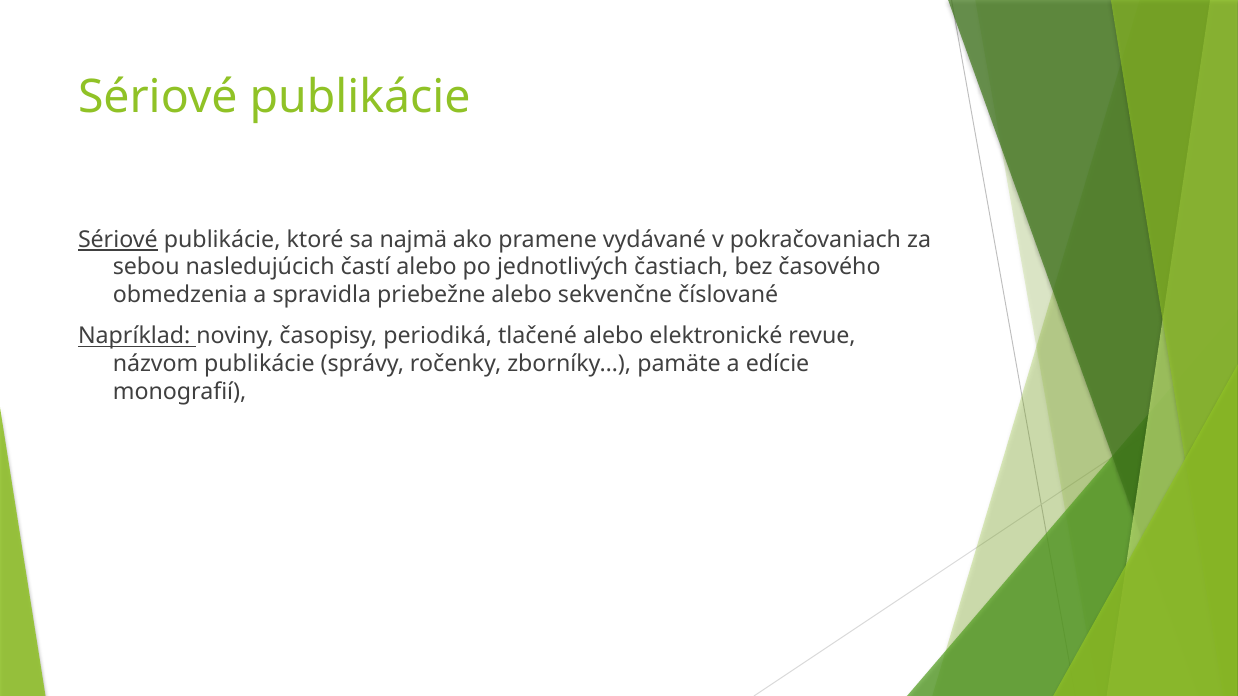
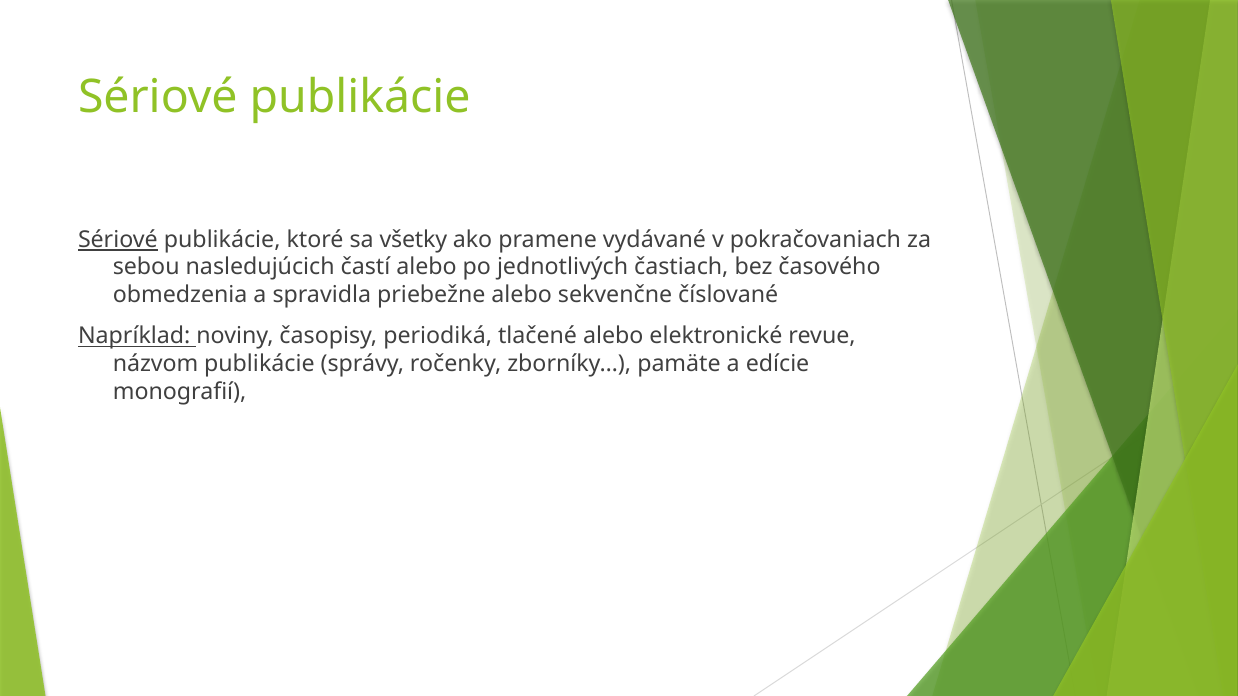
najmä: najmä -> všetky (413, 240)
